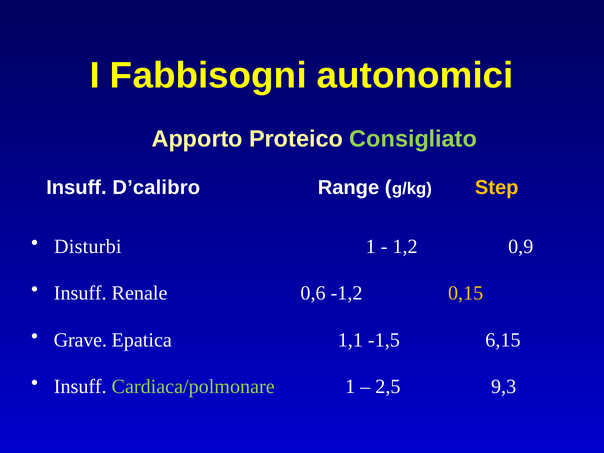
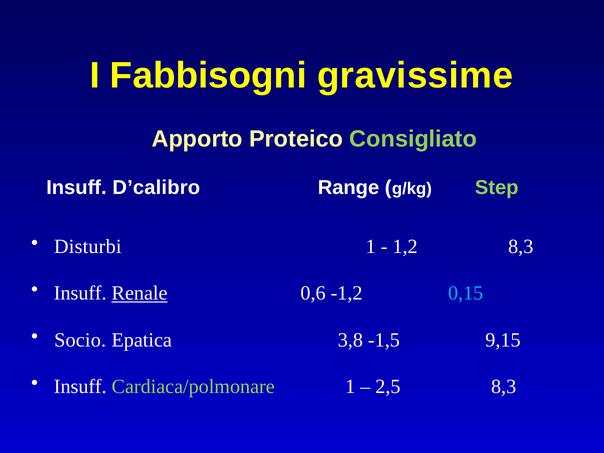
autonomici: autonomici -> gravissime (415, 76)
Step colour: yellow -> light green (497, 188)
1,2 0,9: 0,9 -> 8,3 (521, 247)
Renale underline: none -> present (140, 293)
0,15 colour: yellow -> light blue (466, 293)
Grave: Grave -> Socio (80, 340)
1,1: 1,1 -> 3,8 (350, 340)
6,15: 6,15 -> 9,15 (503, 340)
2,5 9,3: 9,3 -> 8,3 (504, 387)
